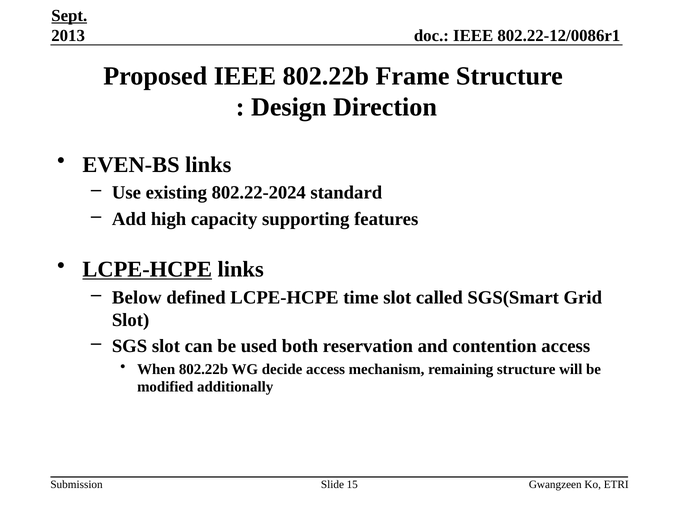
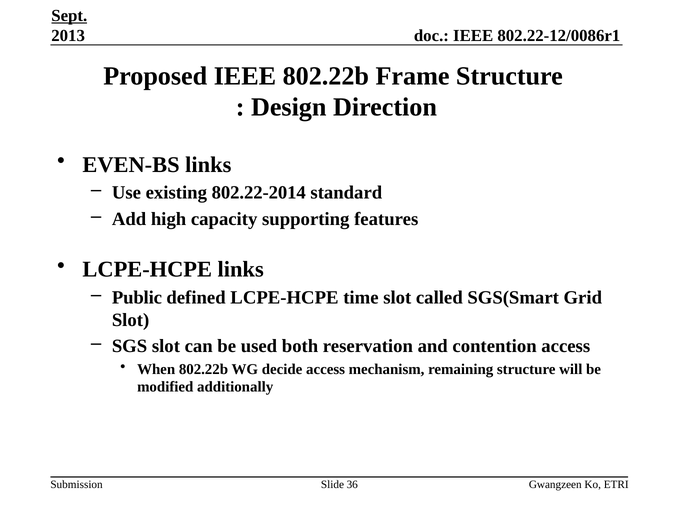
802.22-2024: 802.22-2024 -> 802.22-2014 (259, 193)
LCPE-HCPE underline: present -> none (147, 269)
Below: Below -> Public (137, 297)
15: 15 -> 36 (352, 484)
